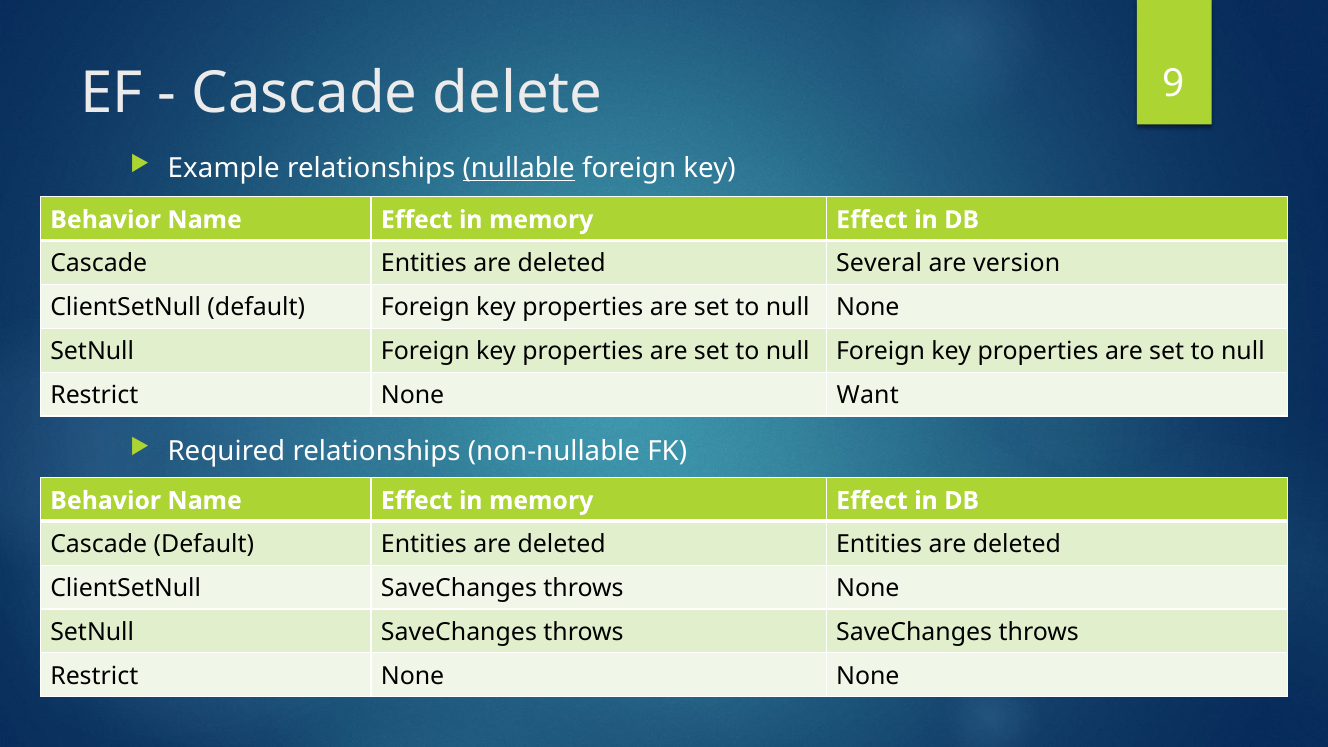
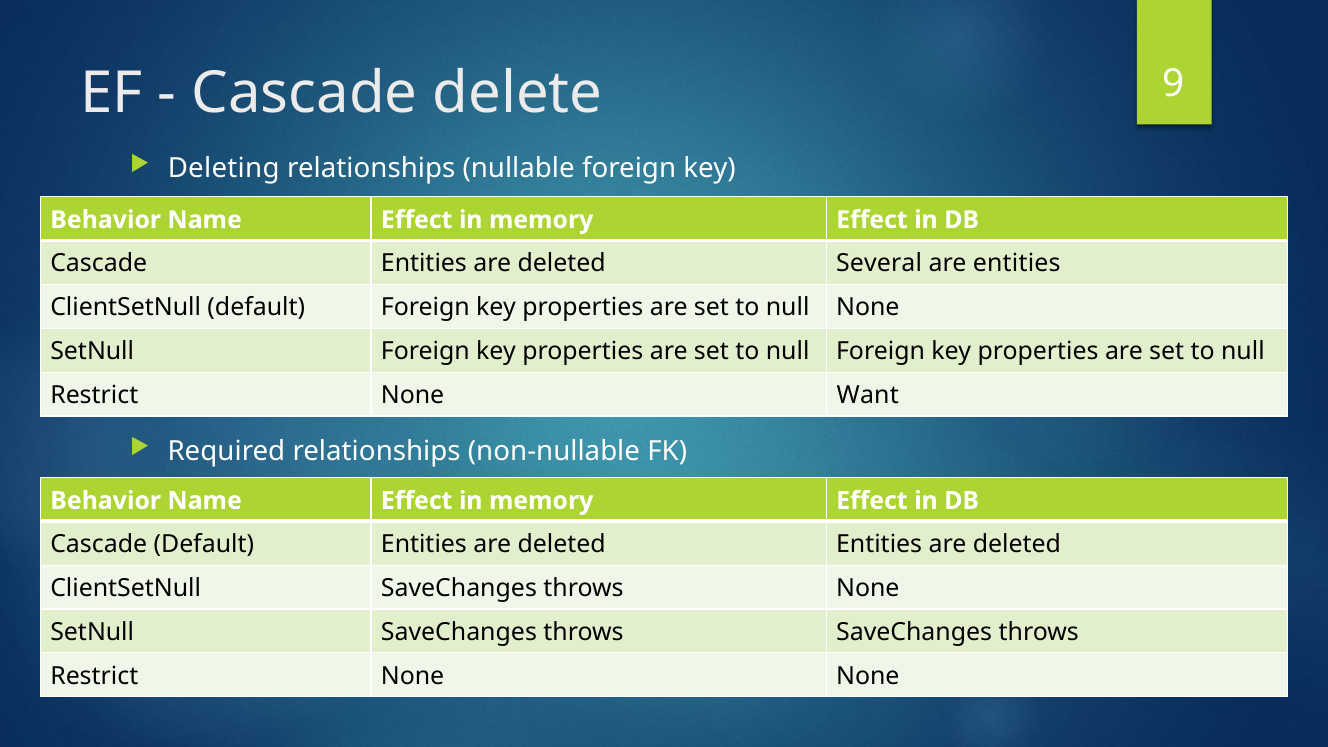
Example: Example -> Deleting (224, 169)
nullable underline: present -> none (519, 169)
are version: version -> entities (1017, 264)
